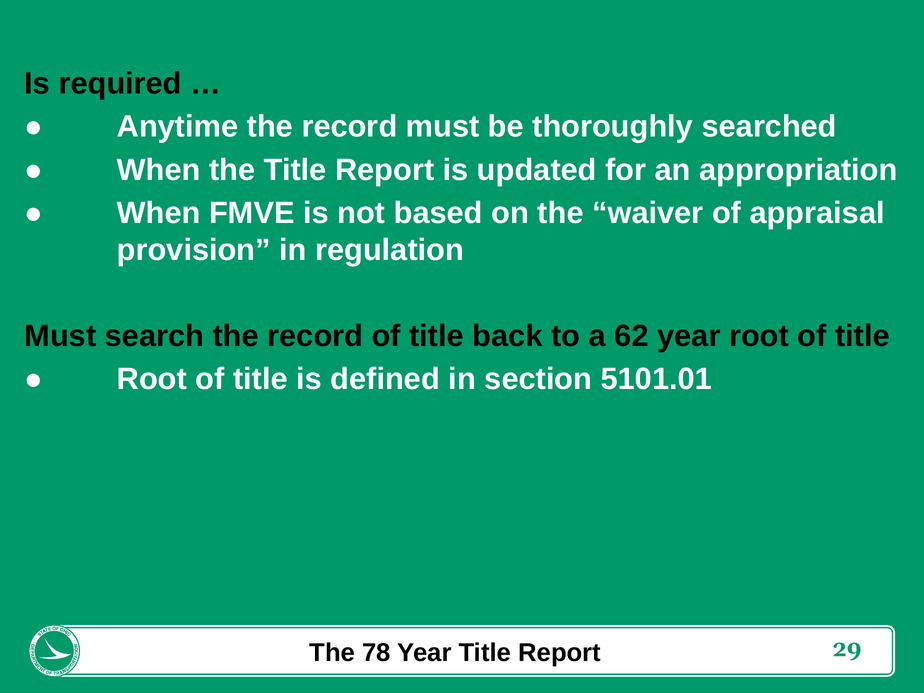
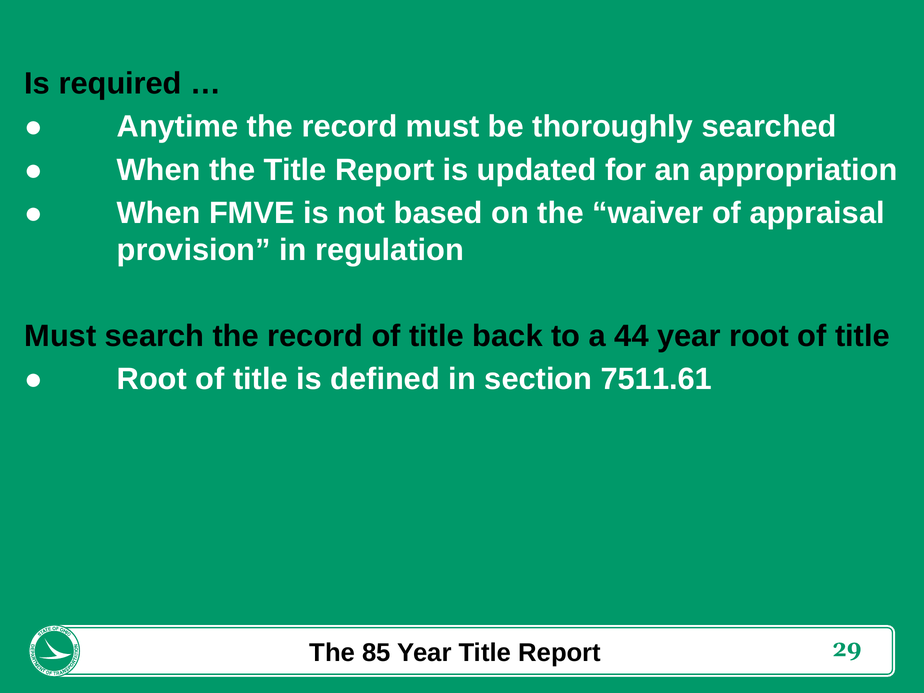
62: 62 -> 44 (632, 336)
5101.01: 5101.01 -> 7511.61 (656, 379)
78: 78 -> 85 (376, 653)
